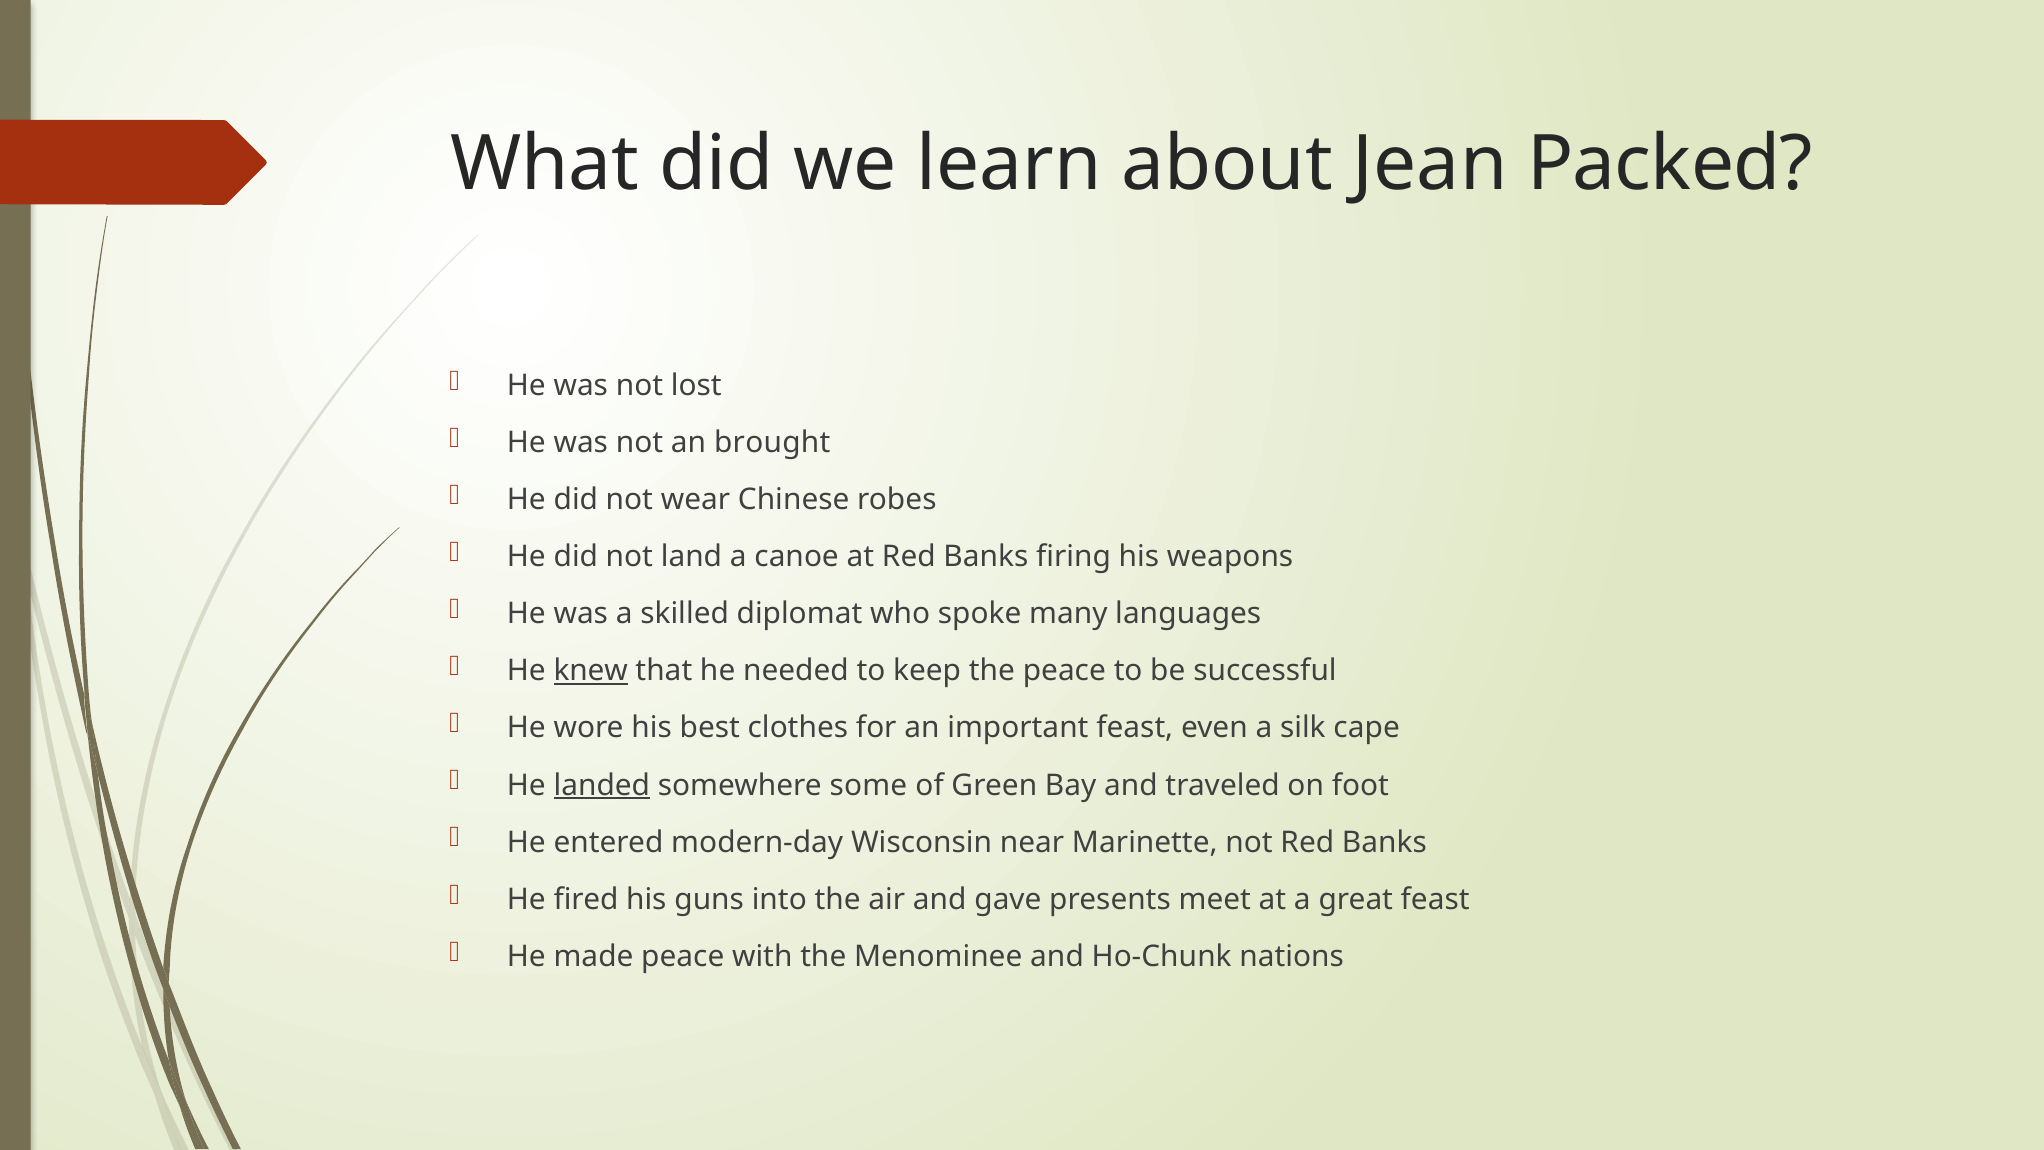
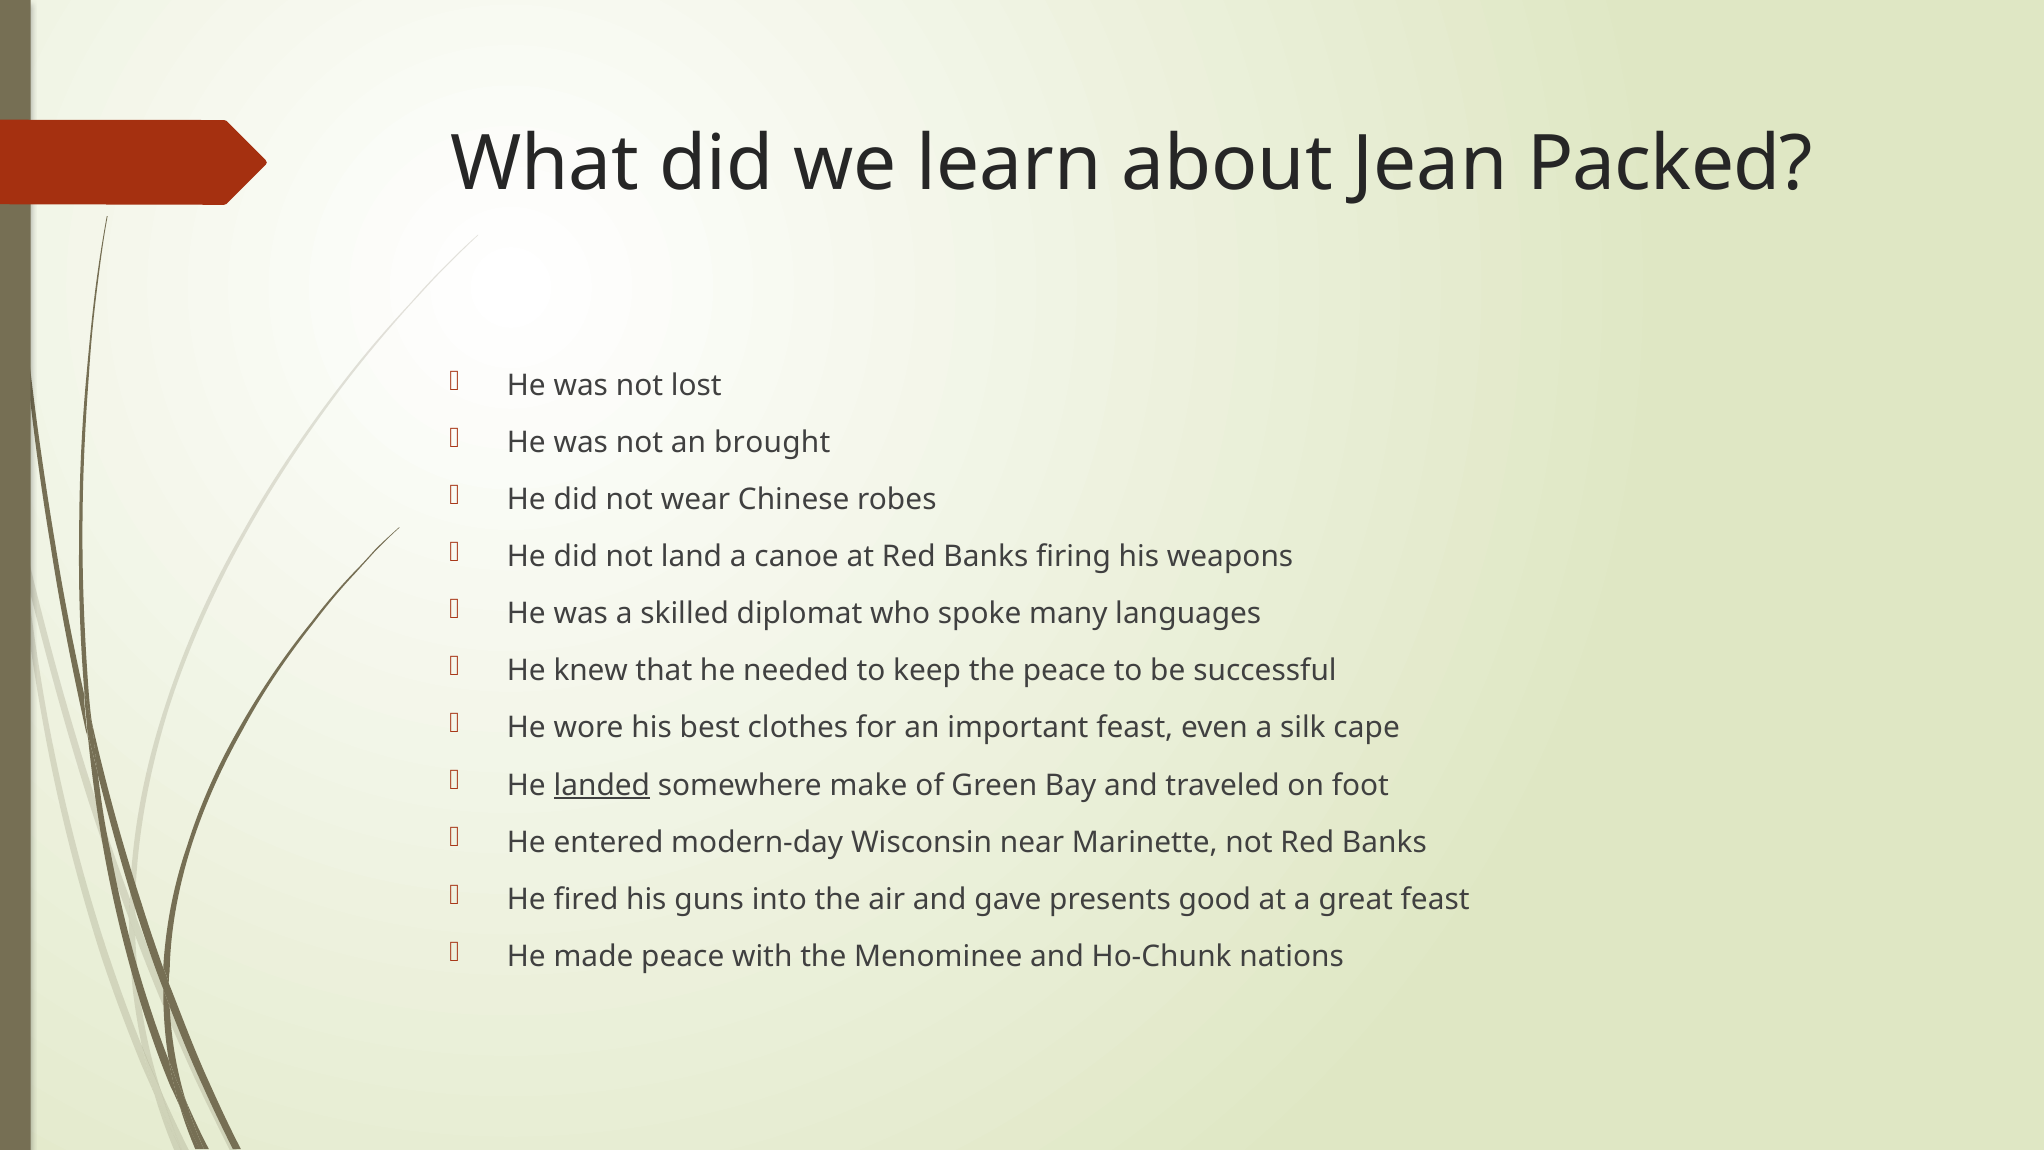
knew underline: present -> none (591, 671)
some: some -> make (869, 785)
meet: meet -> good (1215, 899)
